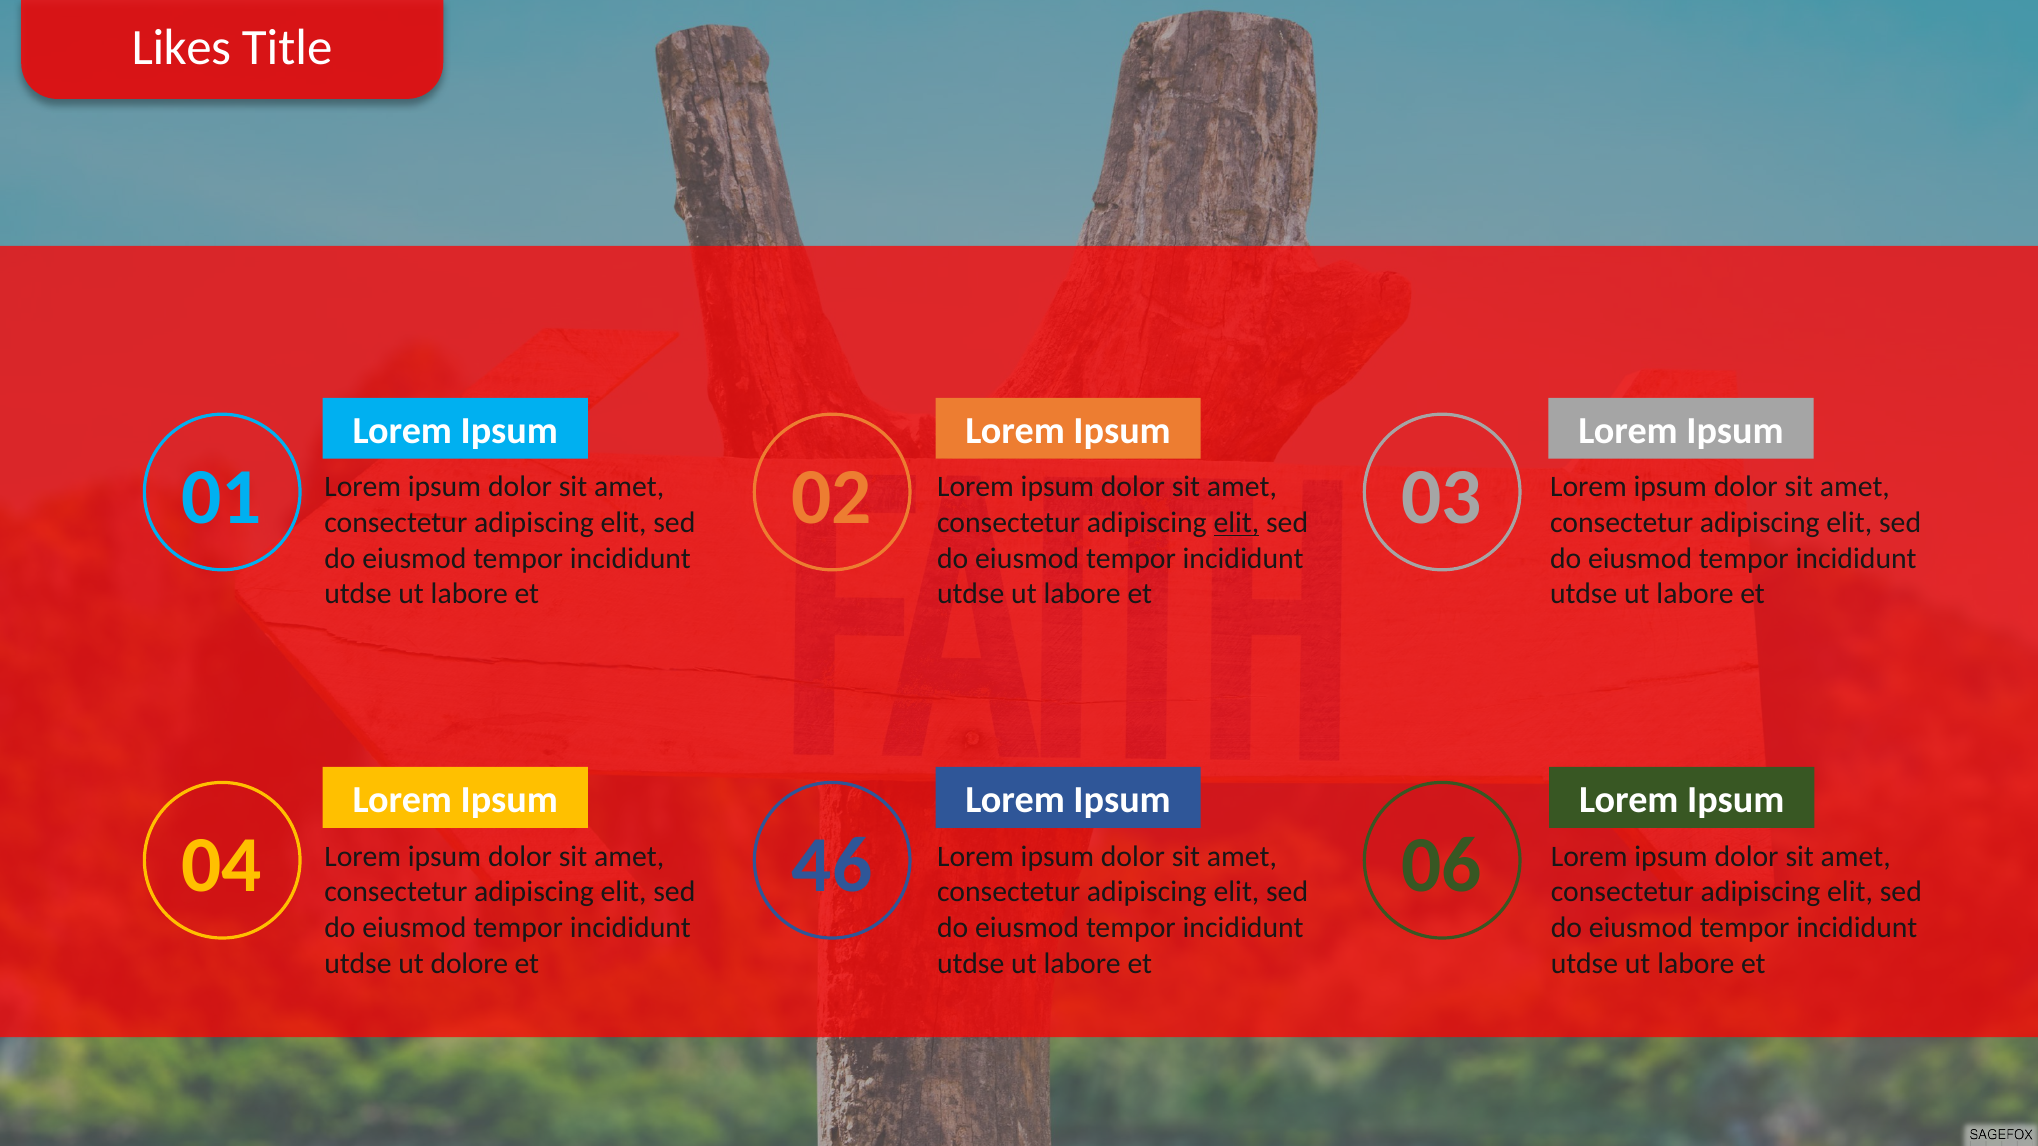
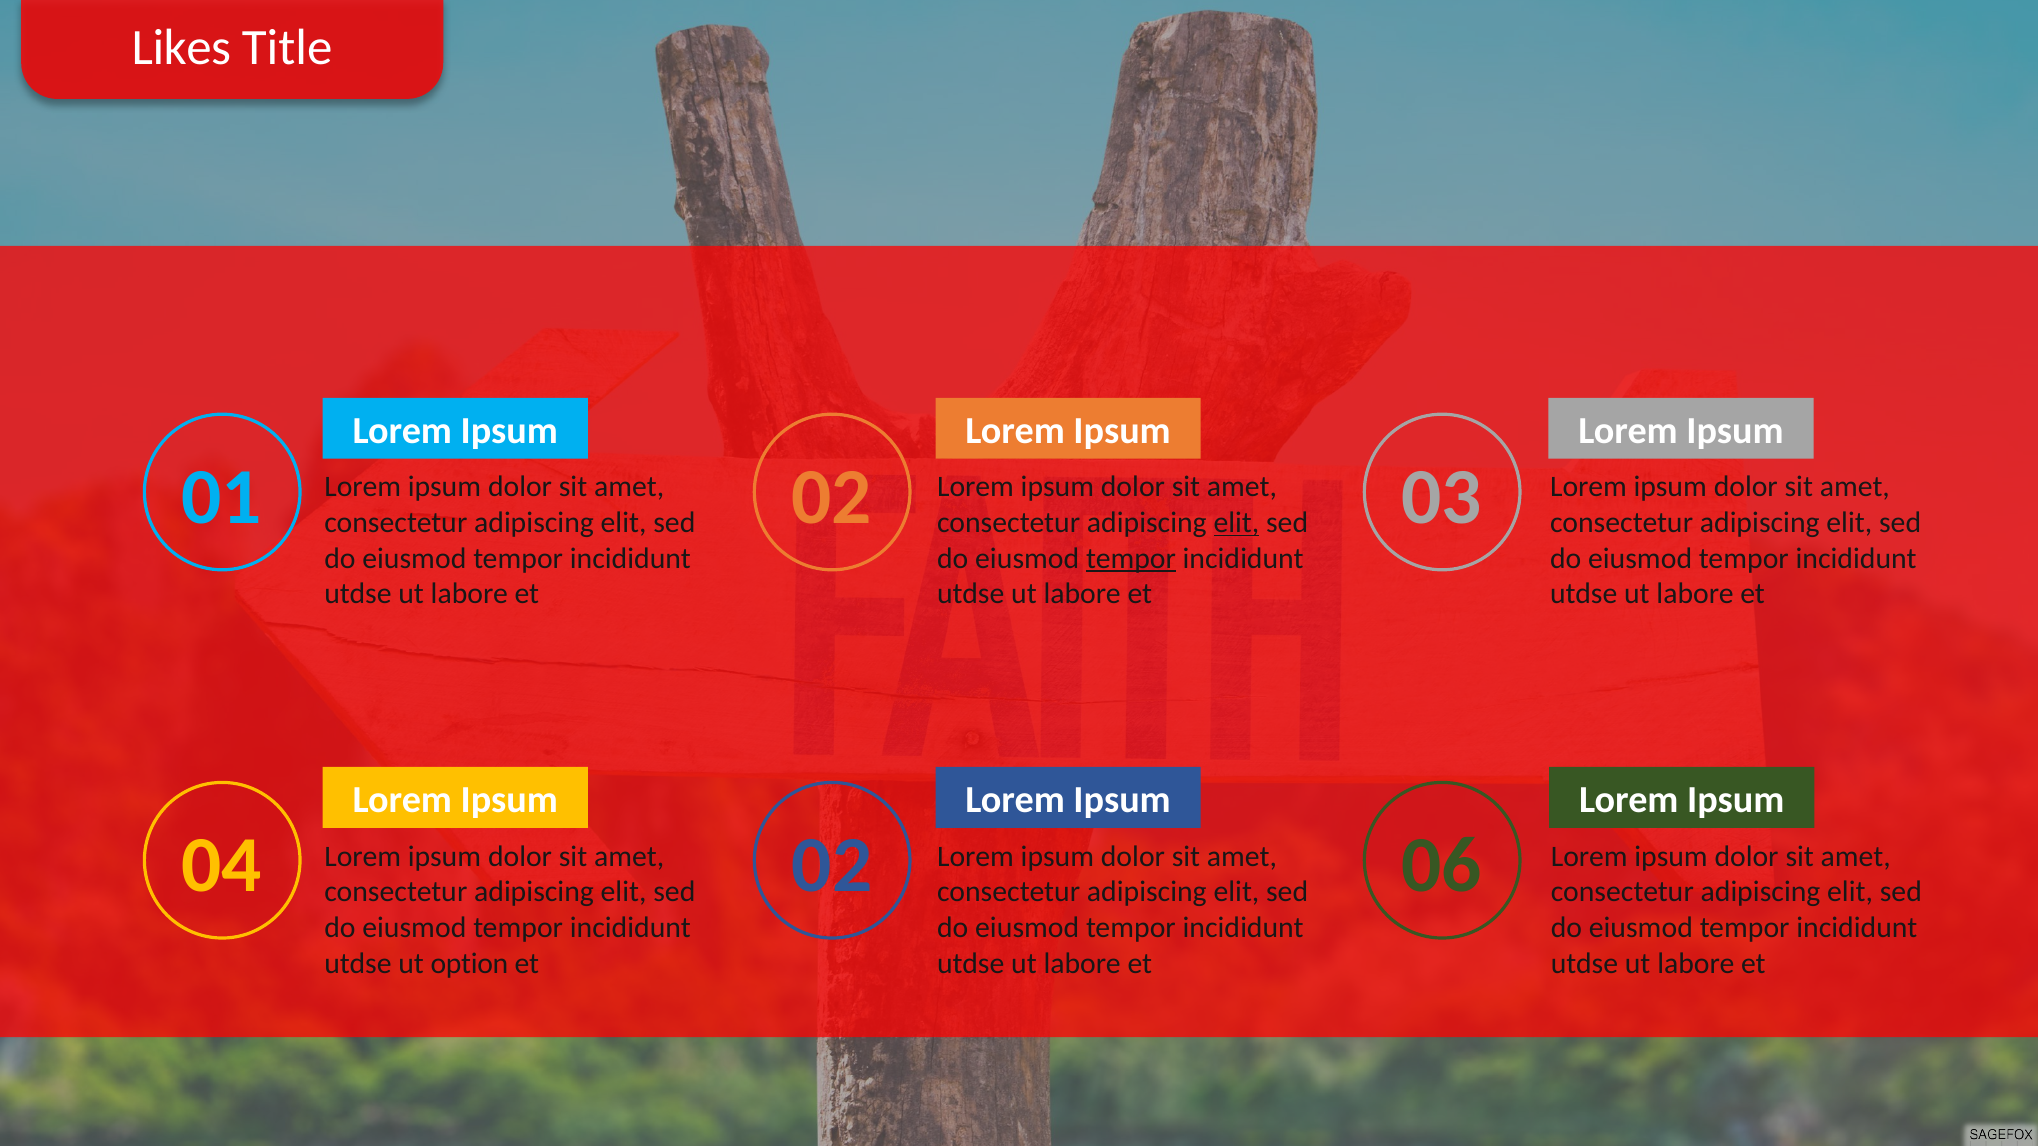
tempor underline: none -> present (1131, 559)
04 46: 46 -> 02 (832, 866)
dolore: dolore -> option (469, 964)
